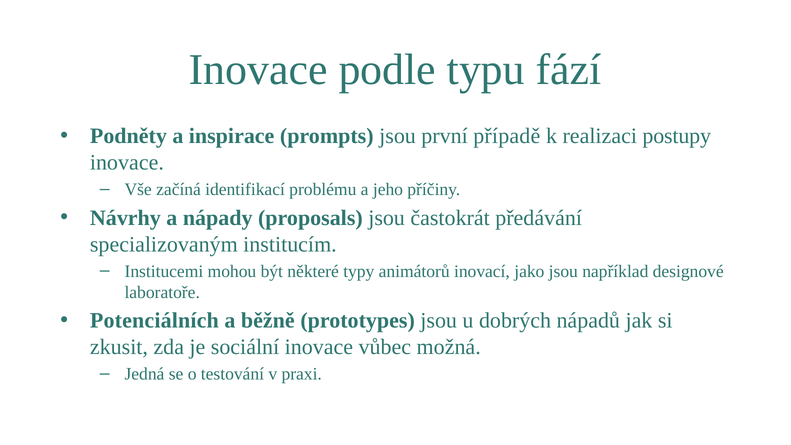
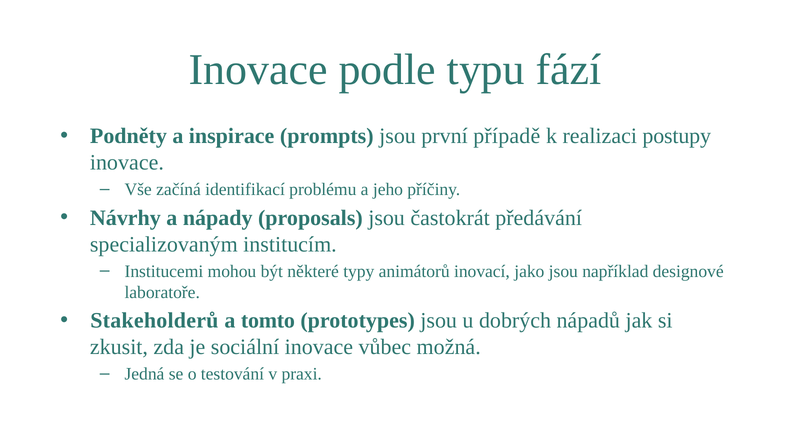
Potenciálních: Potenciálních -> Stakeholderů (154, 321)
běžně: běžně -> tomto (268, 321)
